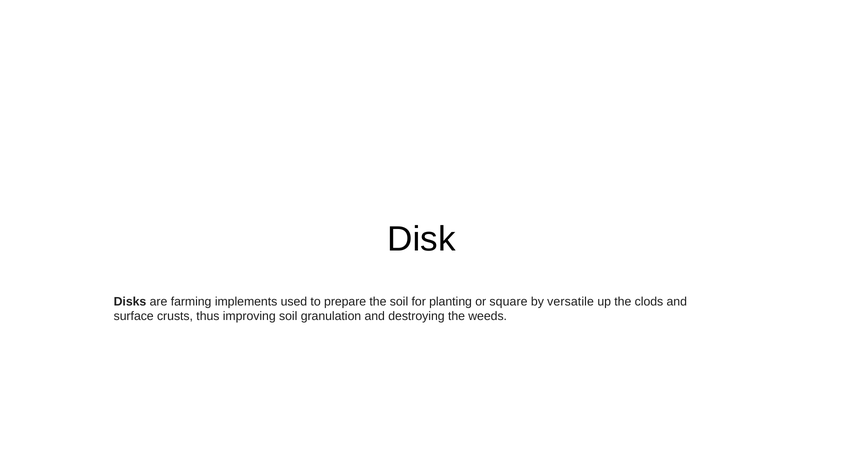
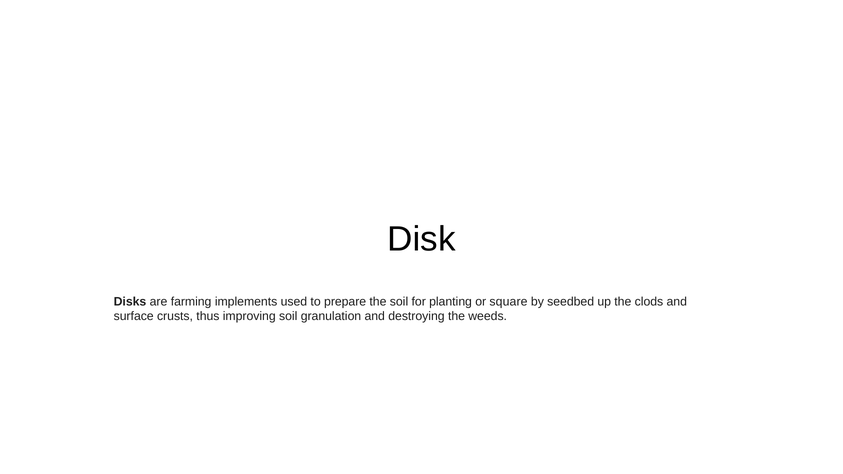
versatile: versatile -> seedbed (571, 302)
